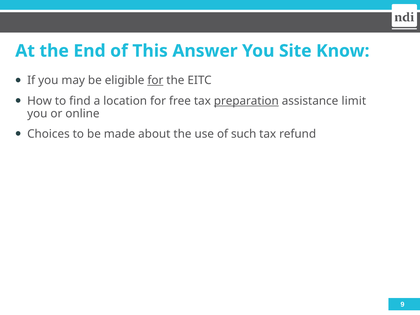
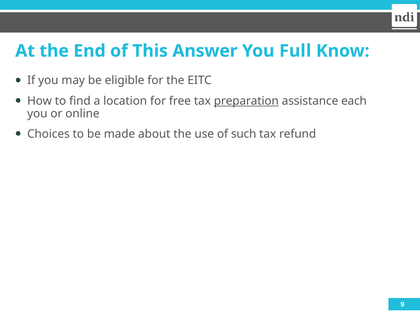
Site: Site -> Full (295, 51)
for underline: present -> none (155, 80)
limit: limit -> each (354, 101)
